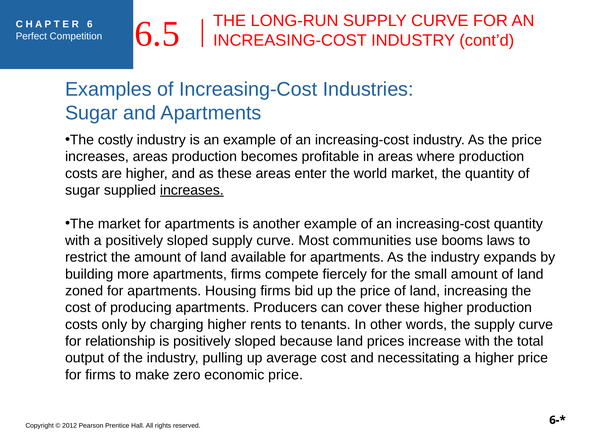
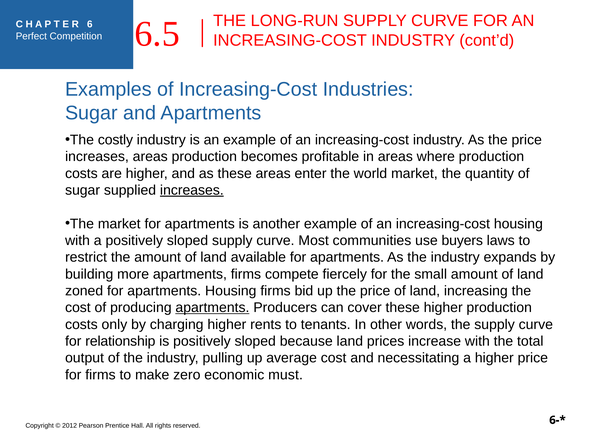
increasing-cost quantity: quantity -> housing (518, 224)
booms: booms -> buyers (462, 241)
apartments underline: none -> present (212, 308)
economic price: price -> must (286, 375)
